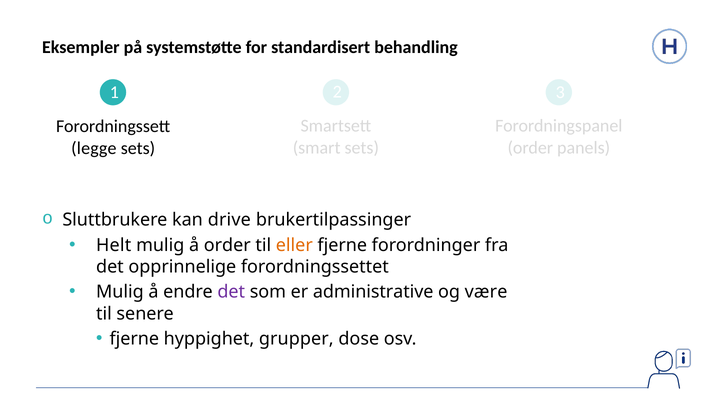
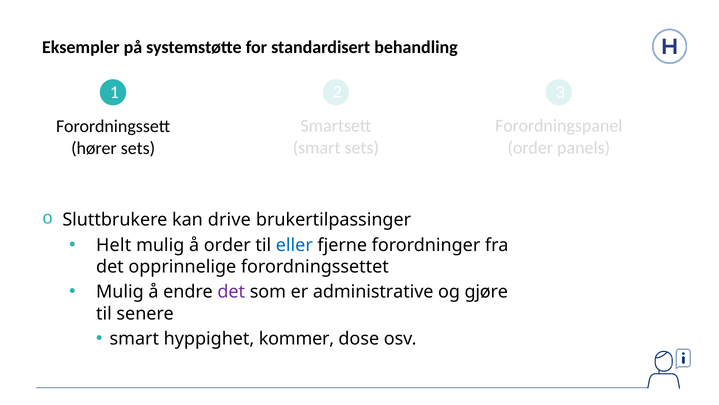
legge: legge -> hører (94, 148)
eller colour: orange -> blue (294, 245)
være: være -> gjøre (486, 292)
fjerne: fjerne -> smart (134, 338)
grupper: grupper -> kommer (296, 338)
